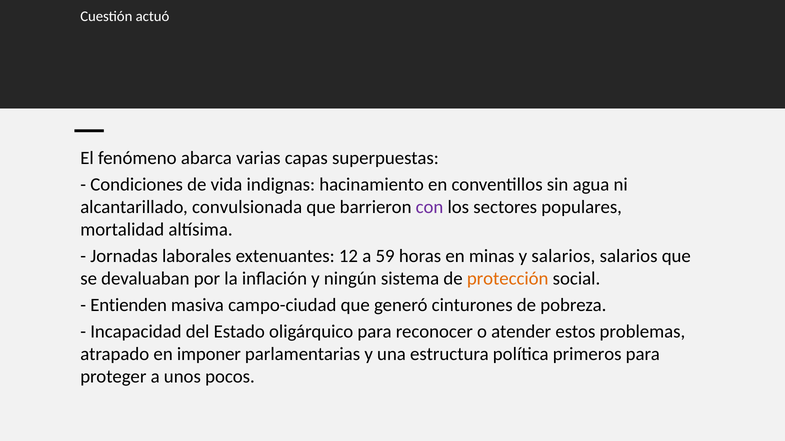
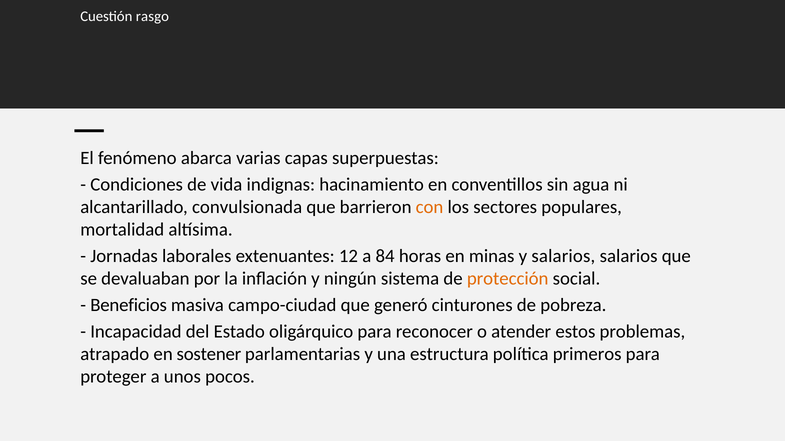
actuó: actuó -> rasgo (152, 16)
con colour: purple -> orange (430, 207)
59: 59 -> 84 (385, 256)
Entienden: Entienden -> Beneficios (129, 305)
imponer: imponer -> sostener (209, 354)
